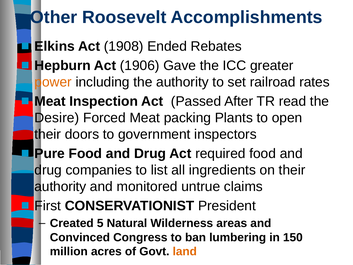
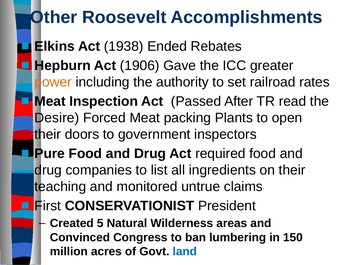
1908: 1908 -> 1938 (124, 46)
authority: authority -> teaching (60, 186)
land colour: orange -> blue (185, 251)
